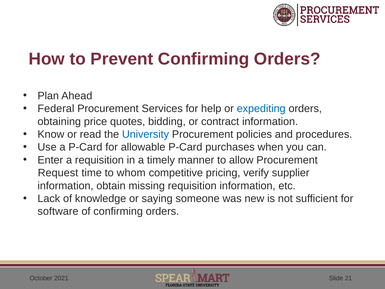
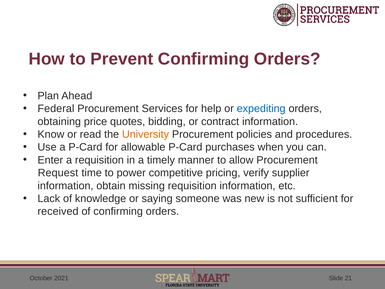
University colour: blue -> orange (146, 134)
whom: whom -> power (131, 173)
software: software -> received (58, 211)
